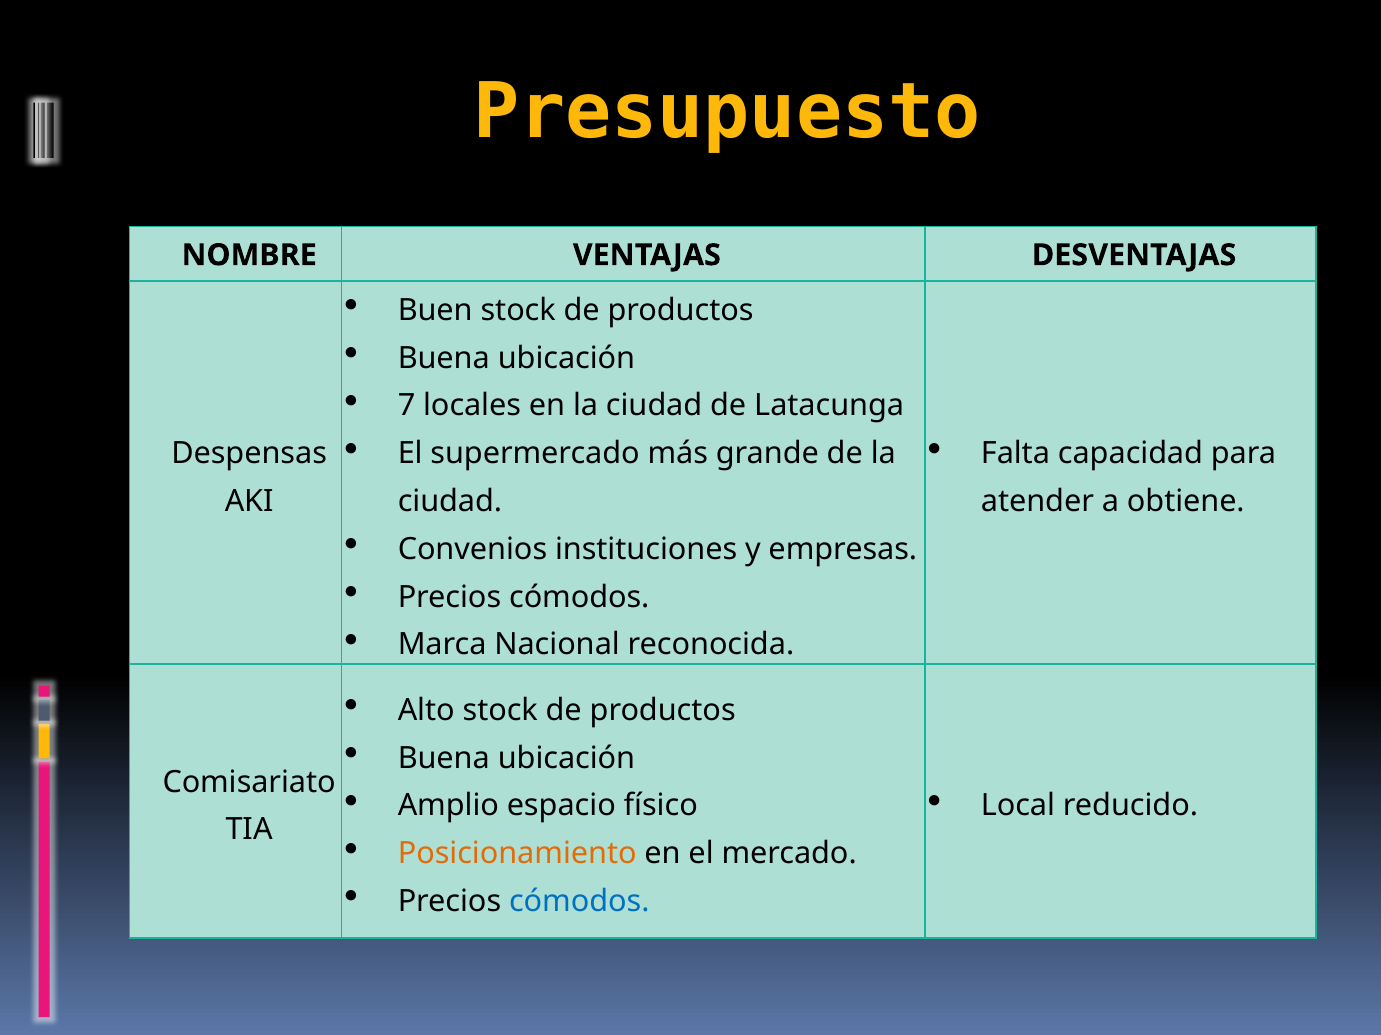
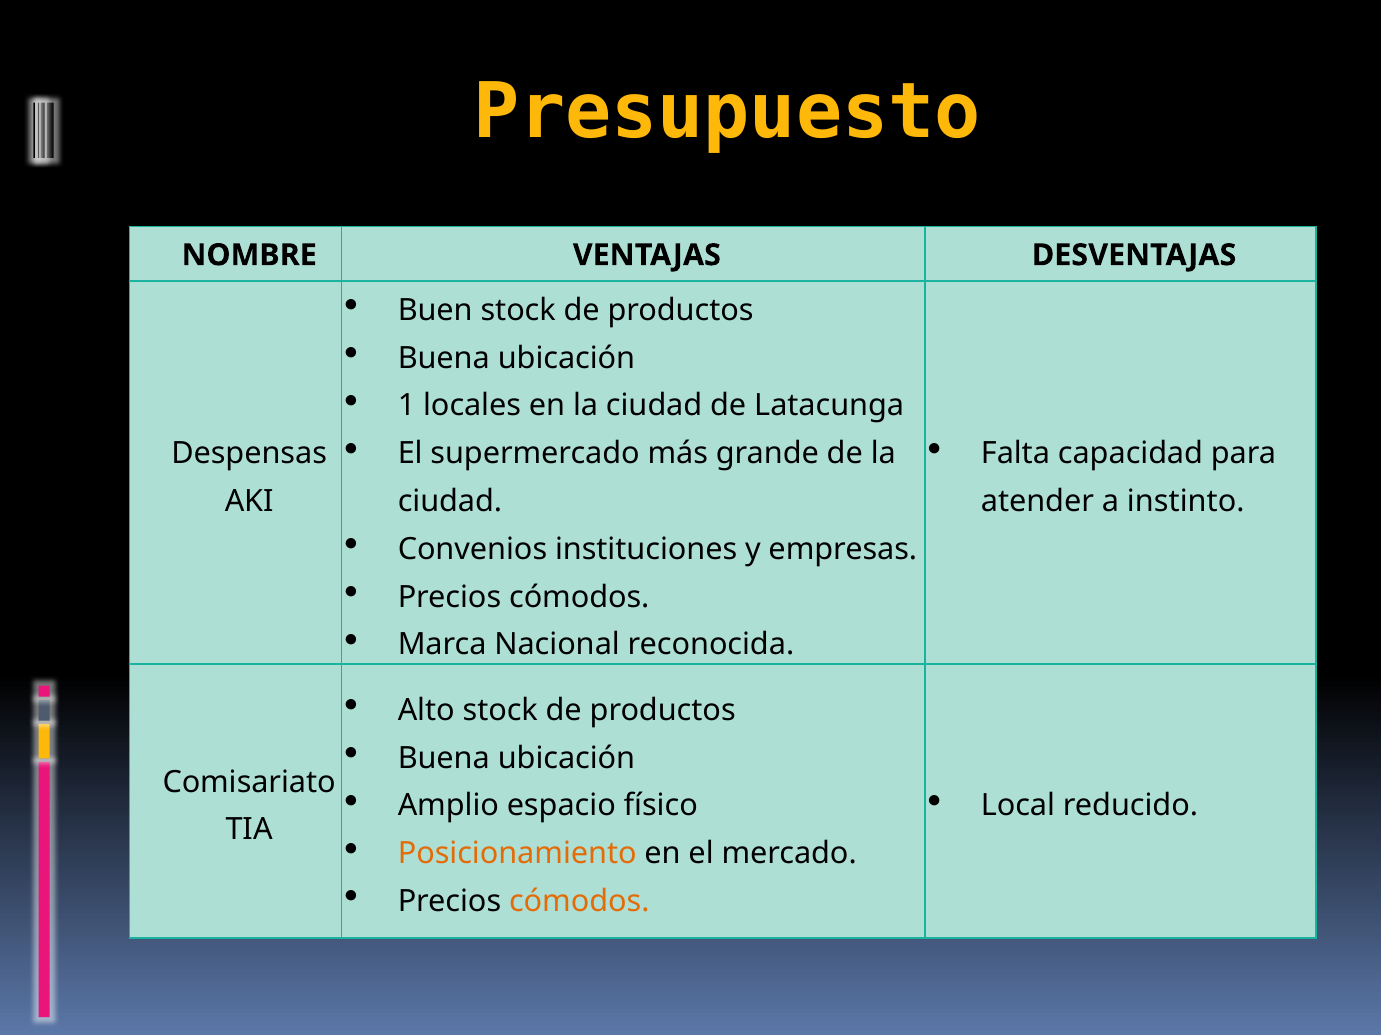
7: 7 -> 1 (407, 406)
obtiene: obtiene -> instinto (1186, 502)
cómodos colour: blue -> orange (579, 902)
